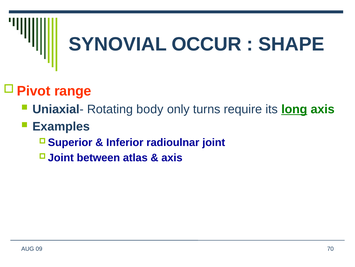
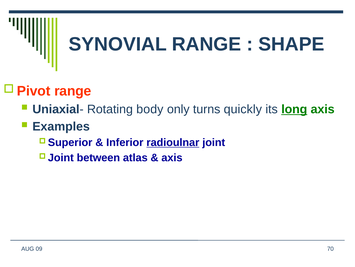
SYNOVIAL OCCUR: OCCUR -> RANGE (207, 44)
require: require -> quickly (243, 109)
radioulnar underline: none -> present (173, 142)
